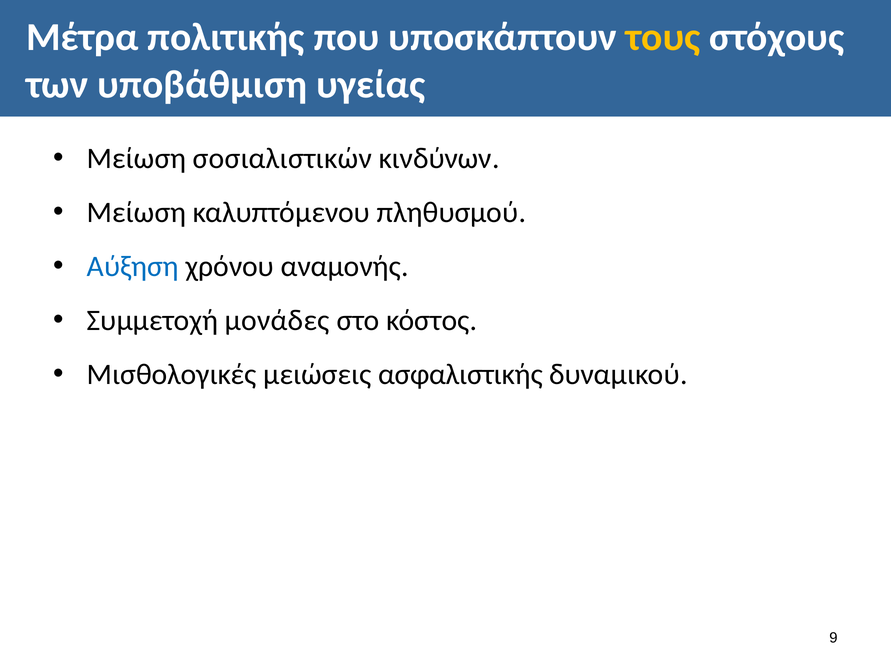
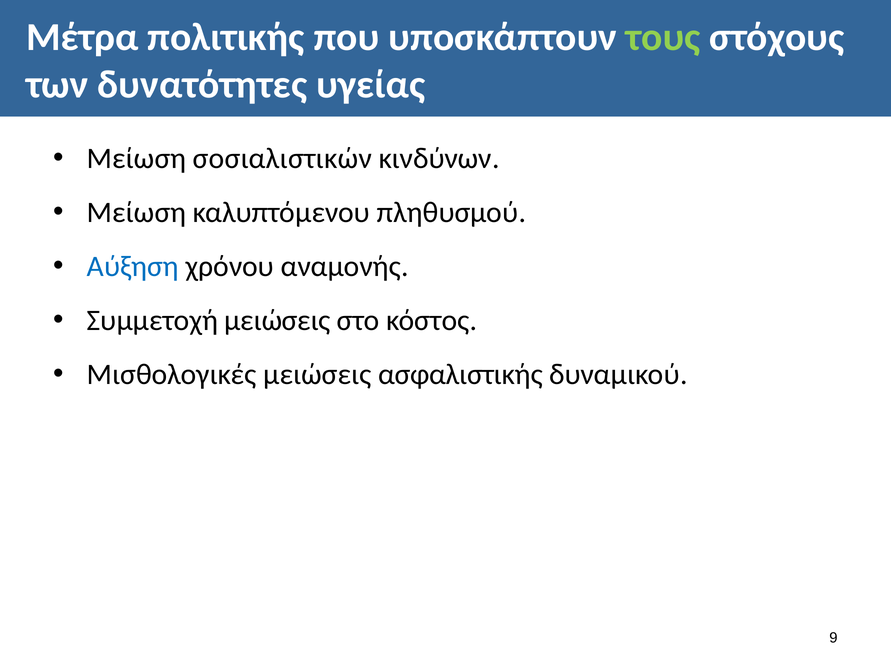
τους colour: yellow -> light green (663, 37)
υποβάθμιση: υποβάθμιση -> δυνατότητες (202, 85)
Συμμετοχή μονάδες: μονάδες -> μειώσεις (278, 321)
